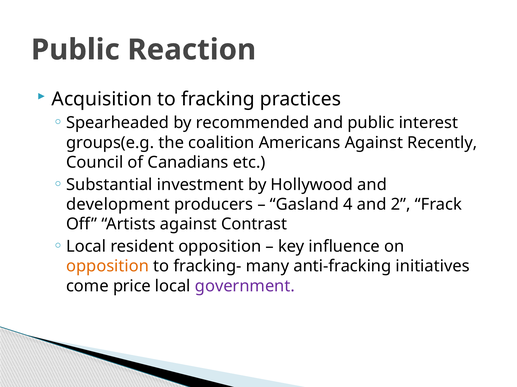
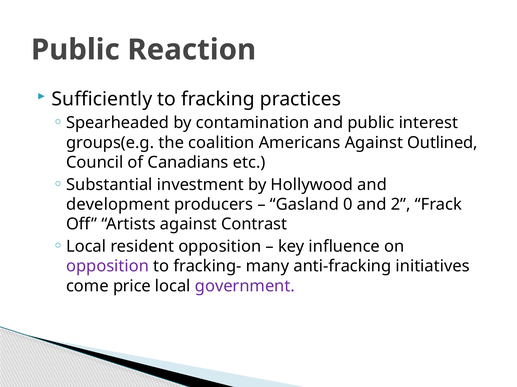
Acquisition: Acquisition -> Sufficiently (102, 99)
recommended: recommended -> contamination (253, 123)
Recently: Recently -> Outlined (442, 143)
4: 4 -> 0 (348, 205)
opposition colour: orange -> purple (108, 267)
